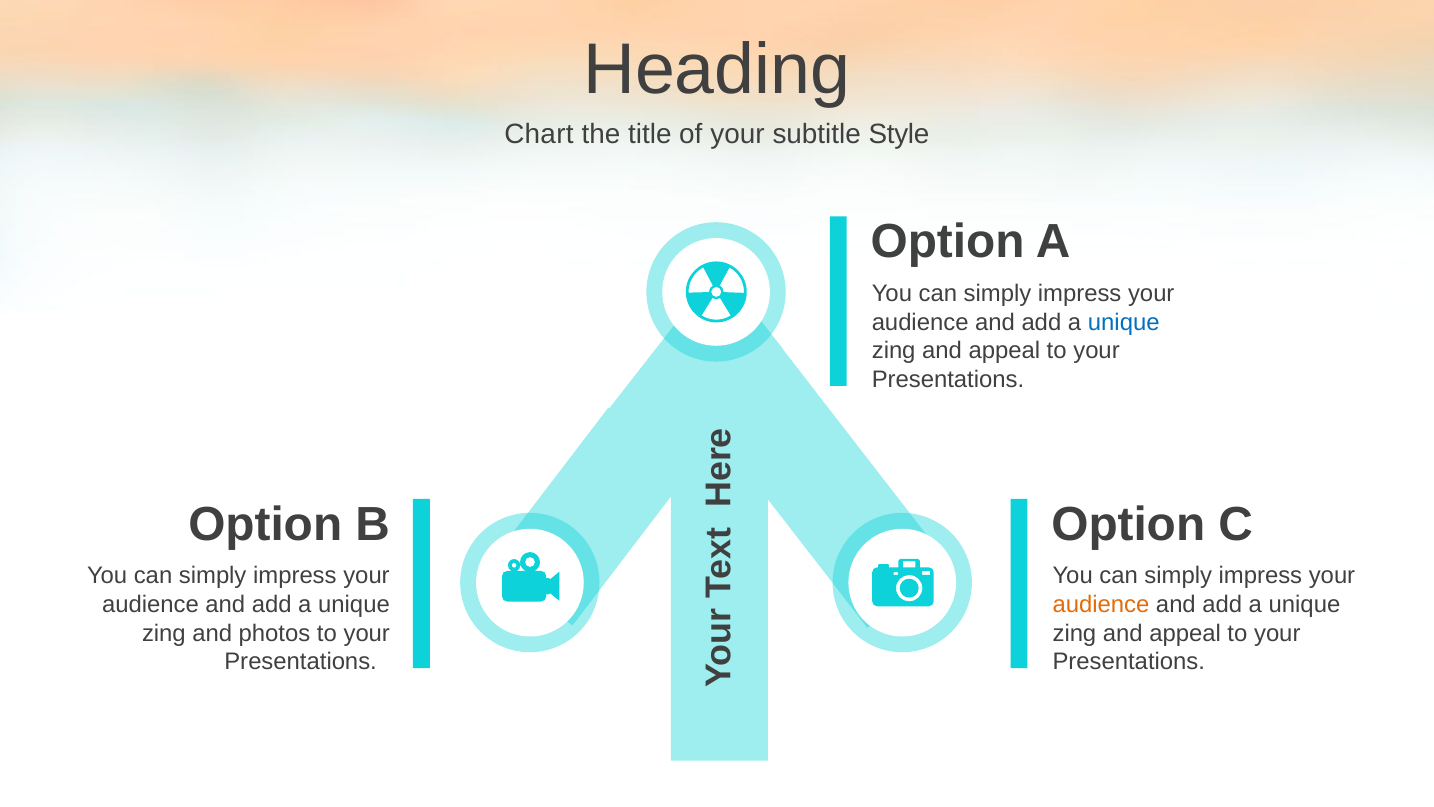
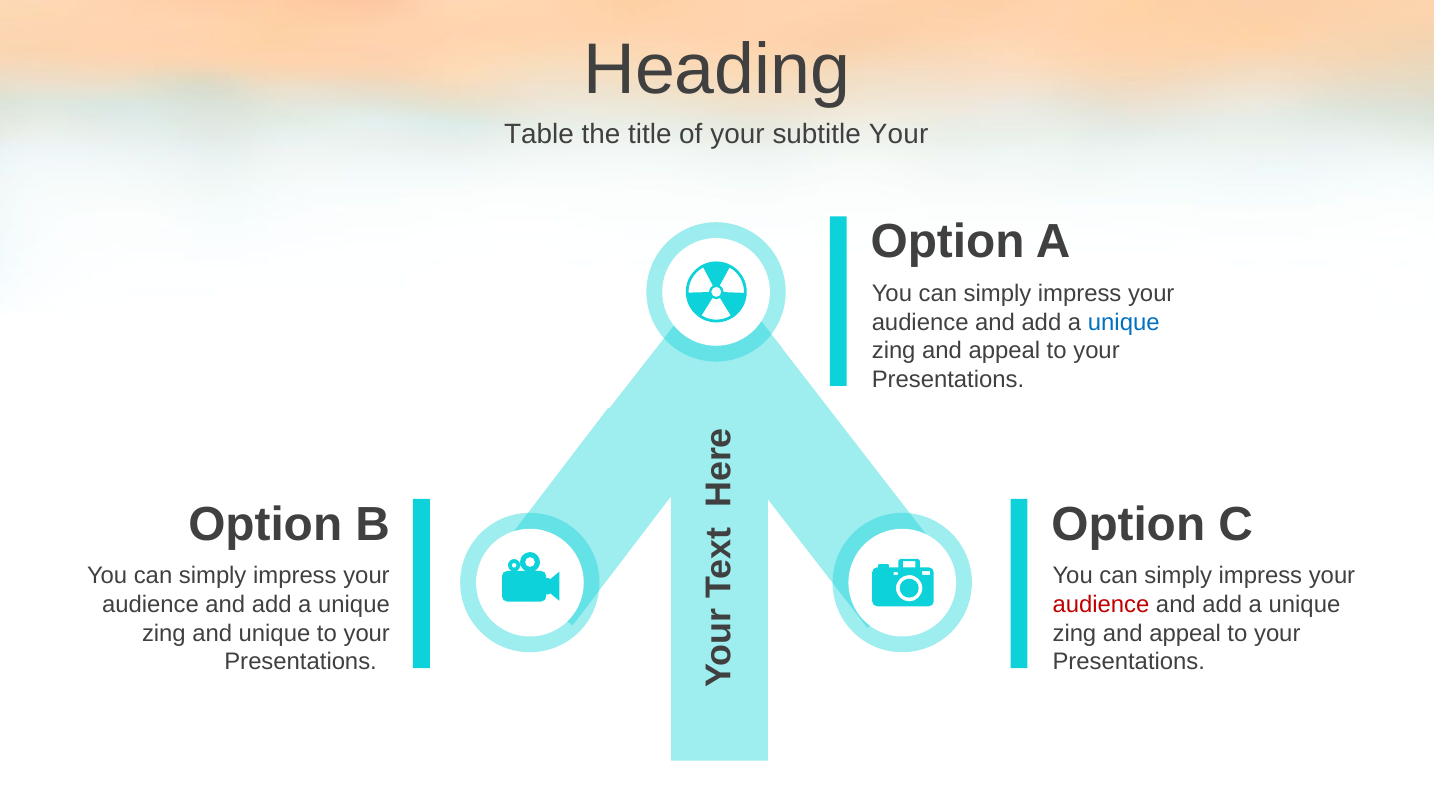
Chart: Chart -> Table (539, 134)
subtitle Style: Style -> Your (899, 134)
audience colour: orange -> red (1101, 604)
and photos: photos -> unique (274, 633)
